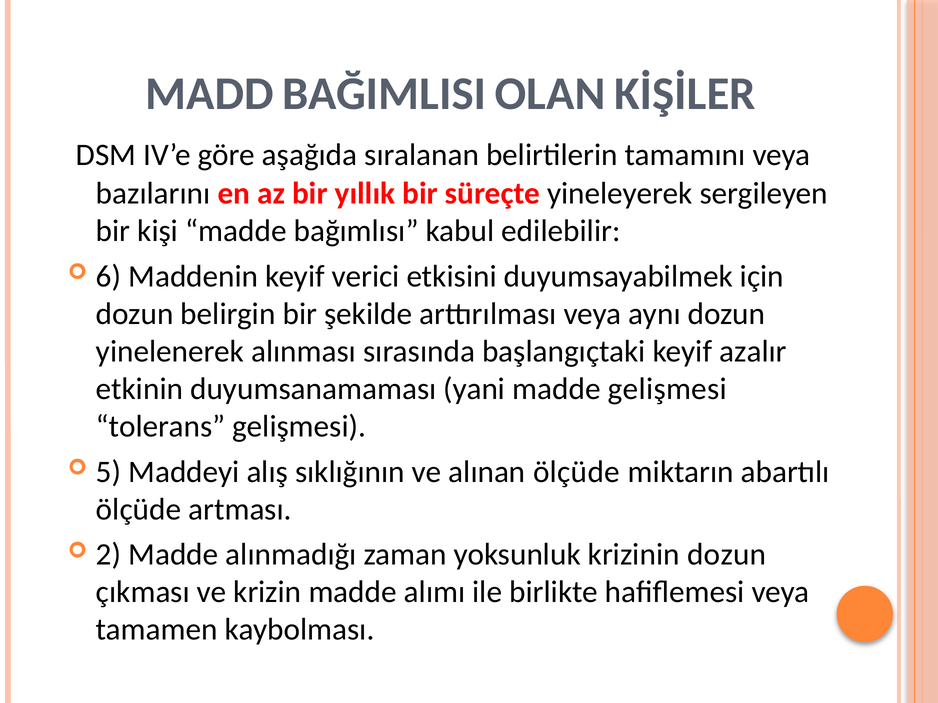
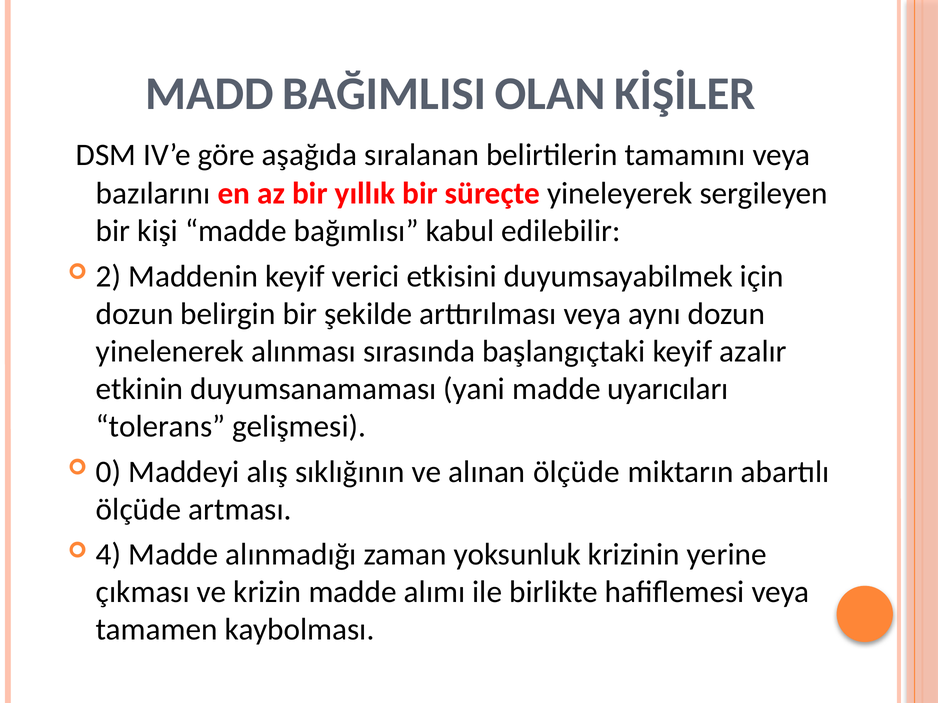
6: 6 -> 2 (109, 277)
madde gelişmesi: gelişmesi -> uyarıcıları (668, 389)
5: 5 -> 0 (109, 472)
2: 2 -> 4 (109, 555)
krizinin dozun: dozun -> yerine (727, 555)
